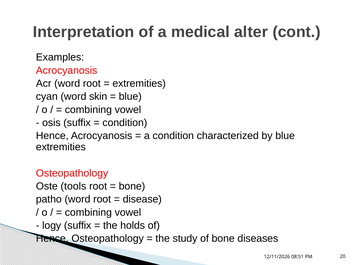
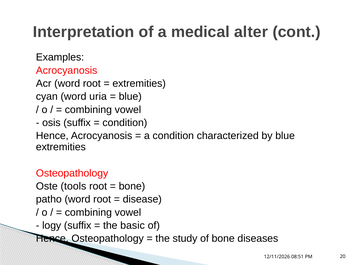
skin: skin -> uria (98, 97)
holds: holds -> basic (133, 226)
